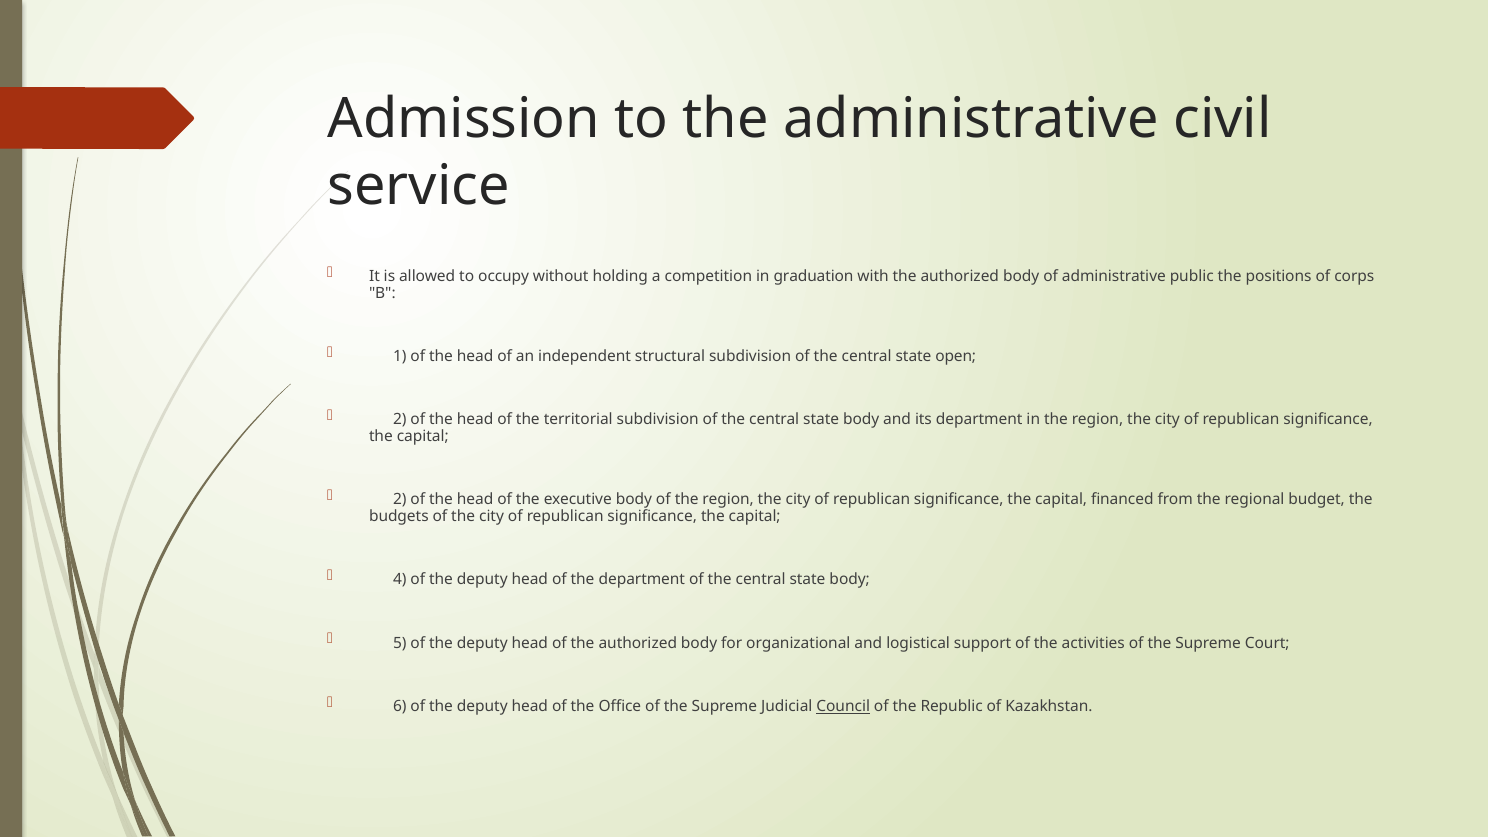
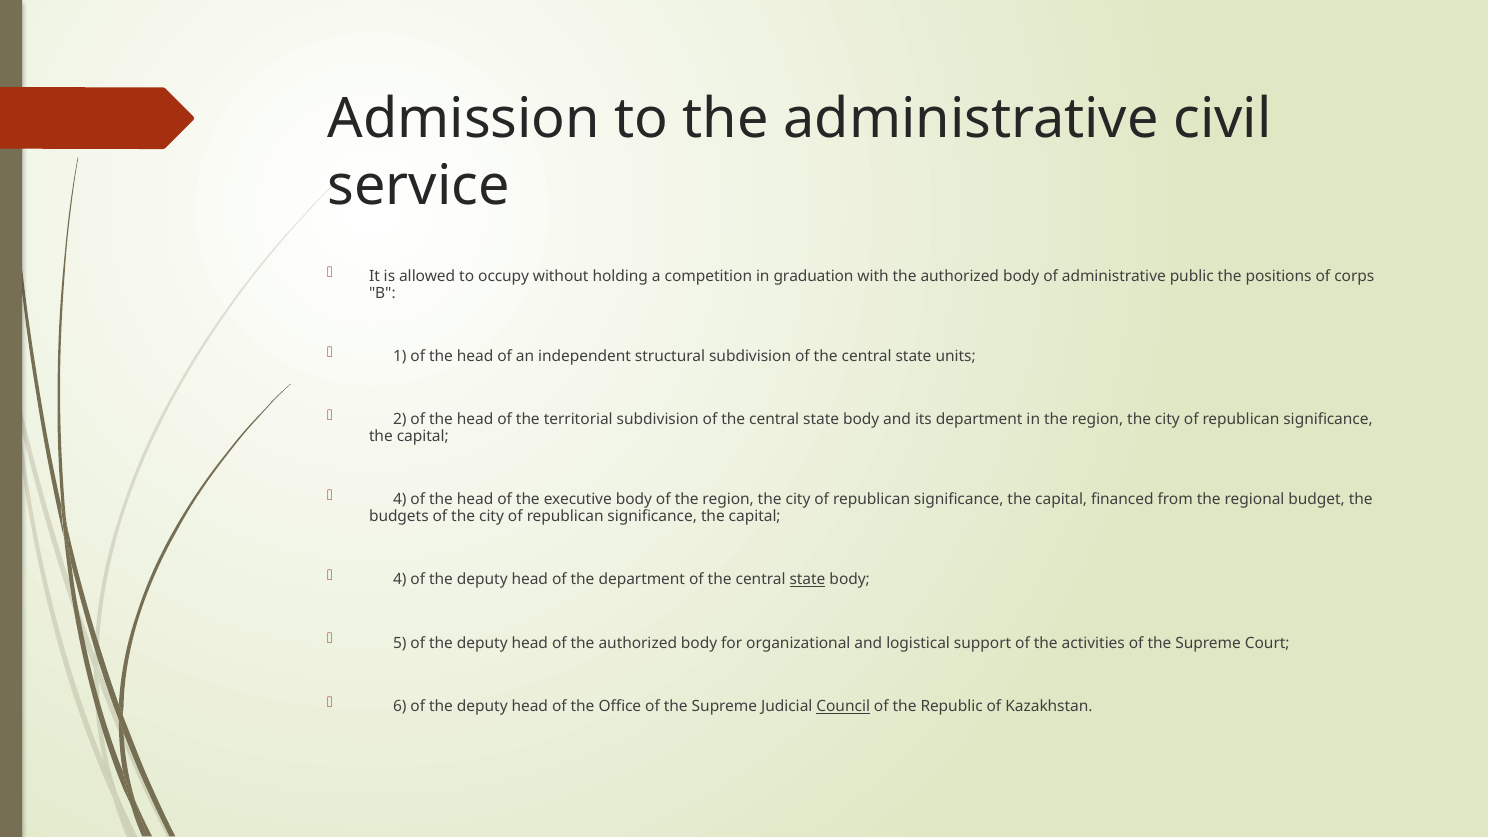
open: open -> units (956, 356)
2: 2 -> 4 (400, 500)
state underline: none -> present (808, 580)
